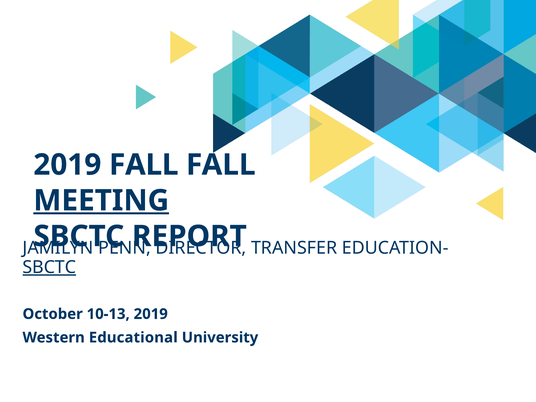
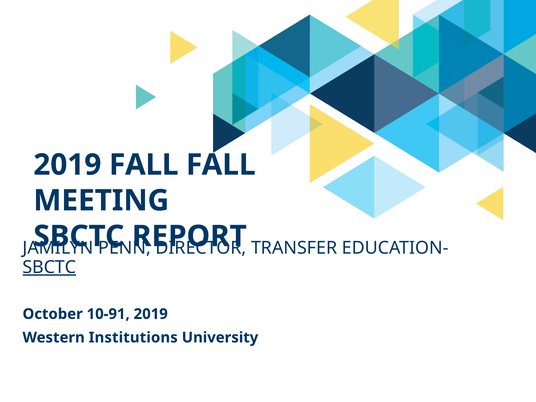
MEETING underline: present -> none (101, 201)
10-13: 10-13 -> 10-91 (108, 314)
Educational: Educational -> Institutions (133, 338)
